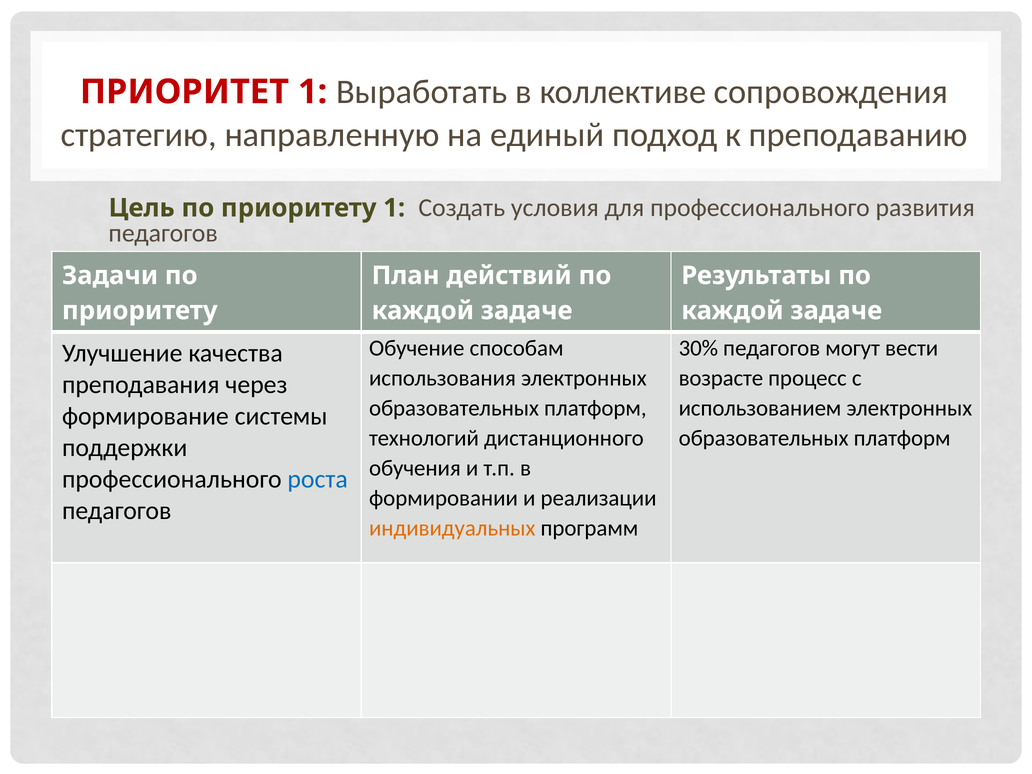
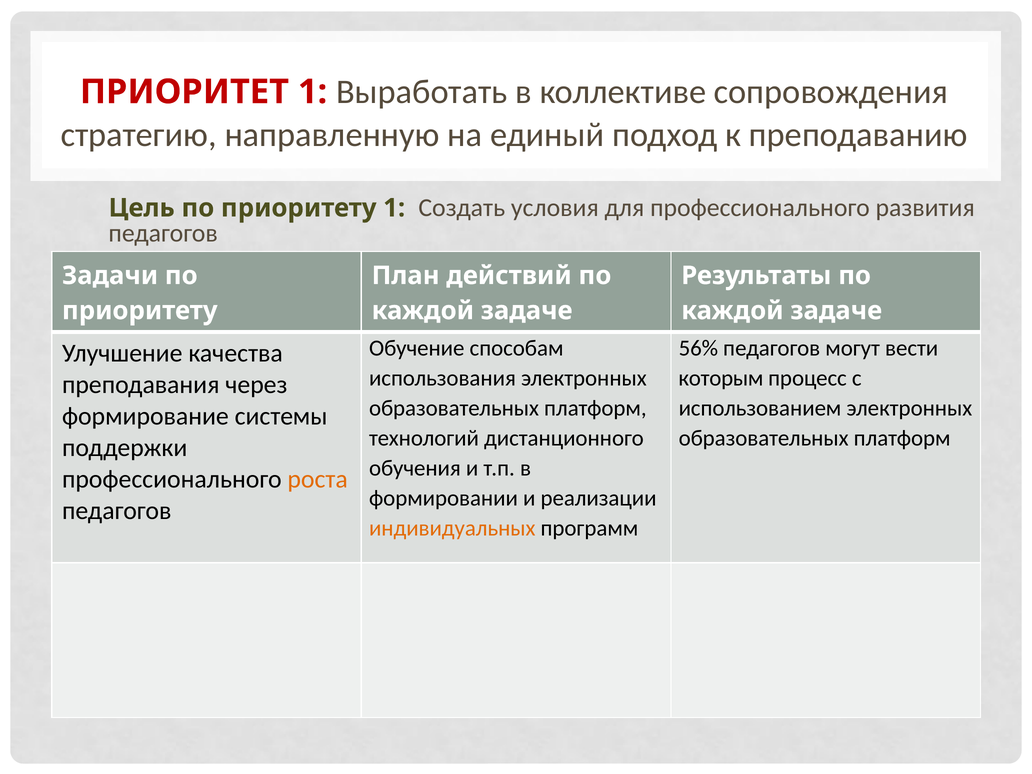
30%: 30% -> 56% (698, 348)
возрасте: возрасте -> которым (721, 378)
роста colour: blue -> orange (318, 479)
